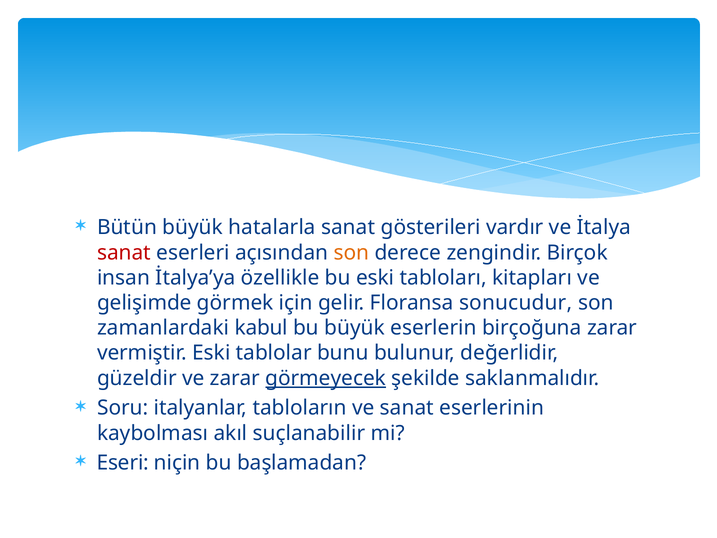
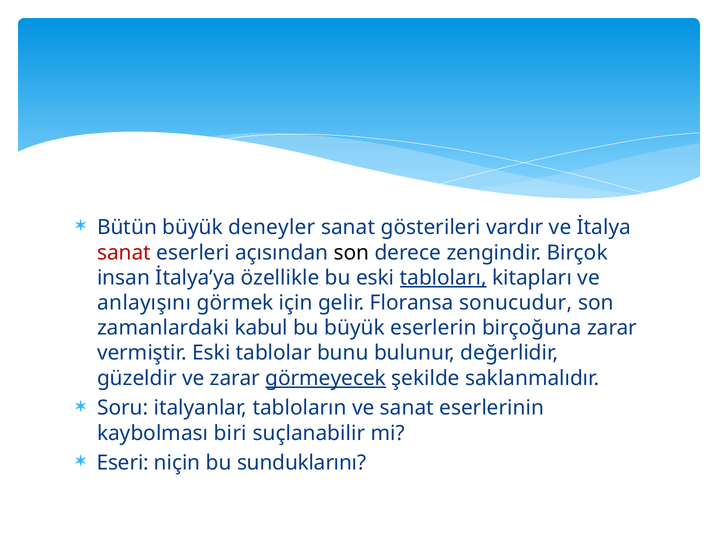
hatalarla: hatalarla -> deneyler (272, 227)
son colour: orange -> black (351, 252)
tabloları underline: none -> present (443, 278)
gelişimde: gelişimde -> anlayışını (144, 303)
akıl: akıl -> biri (230, 433)
başlamadan: başlamadan -> sunduklarını (302, 463)
